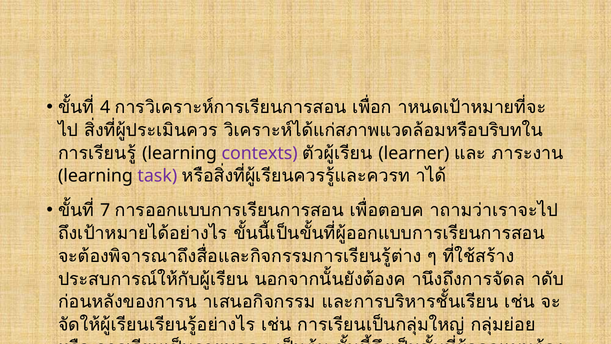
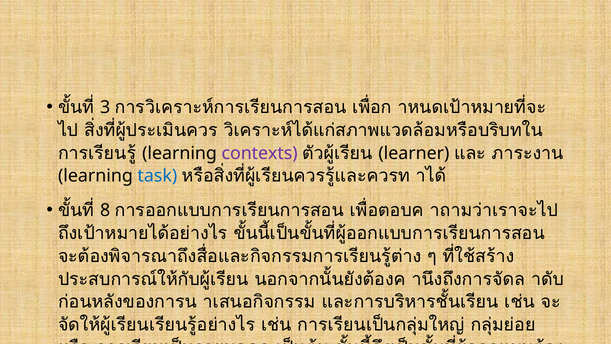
4: 4 -> 3 (105, 107)
task colour: purple -> blue (157, 176)
7: 7 -> 8 (105, 210)
